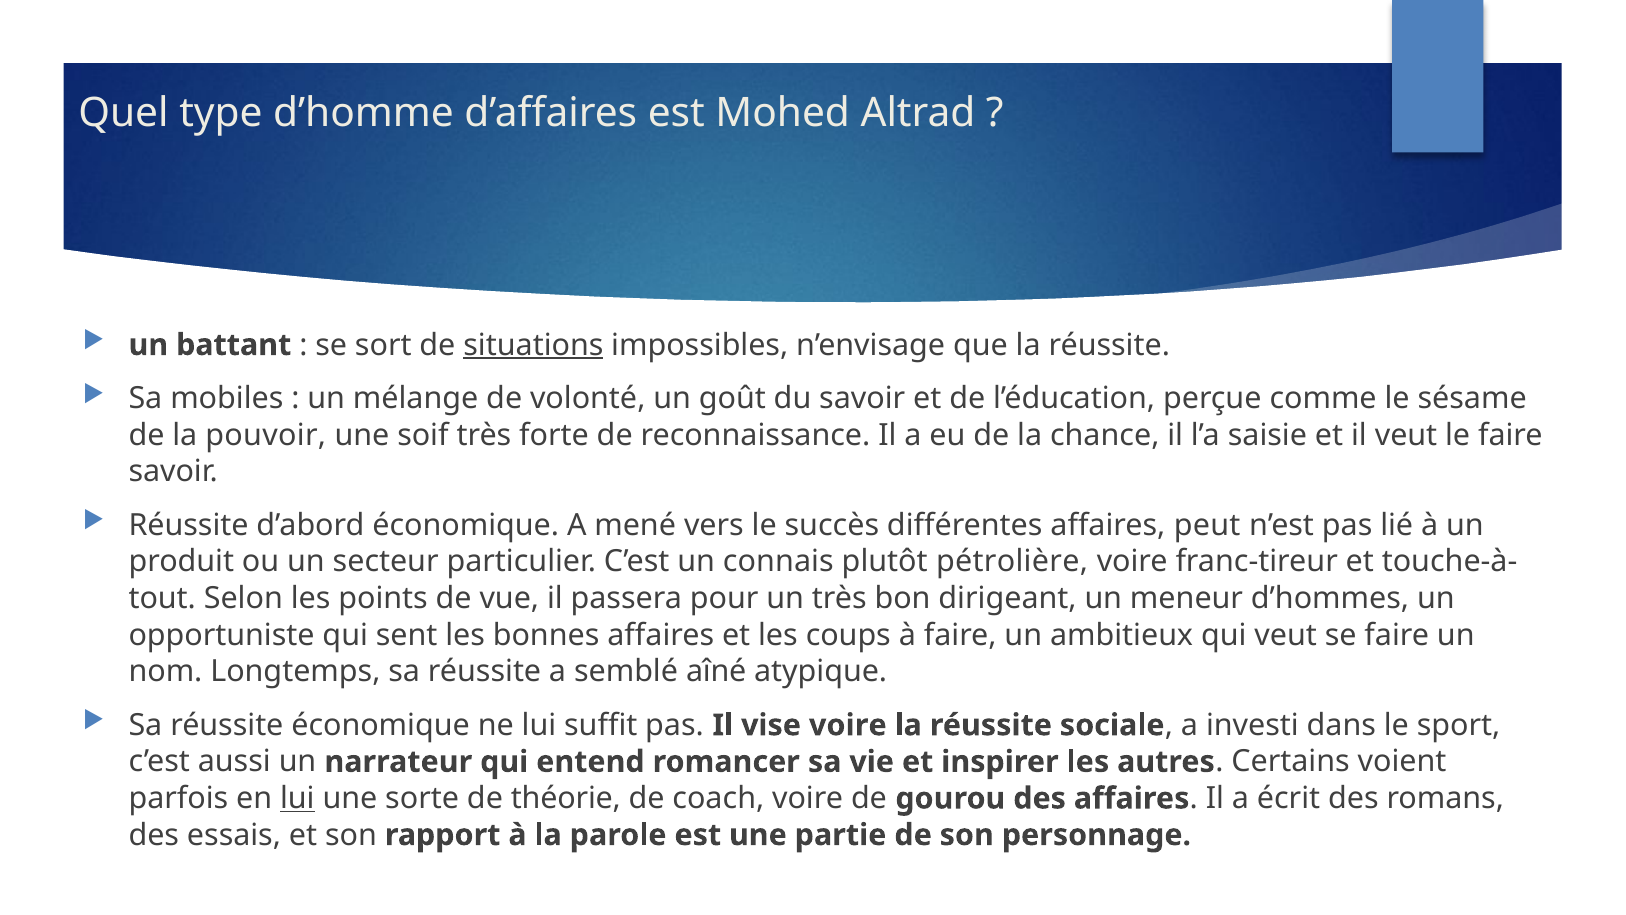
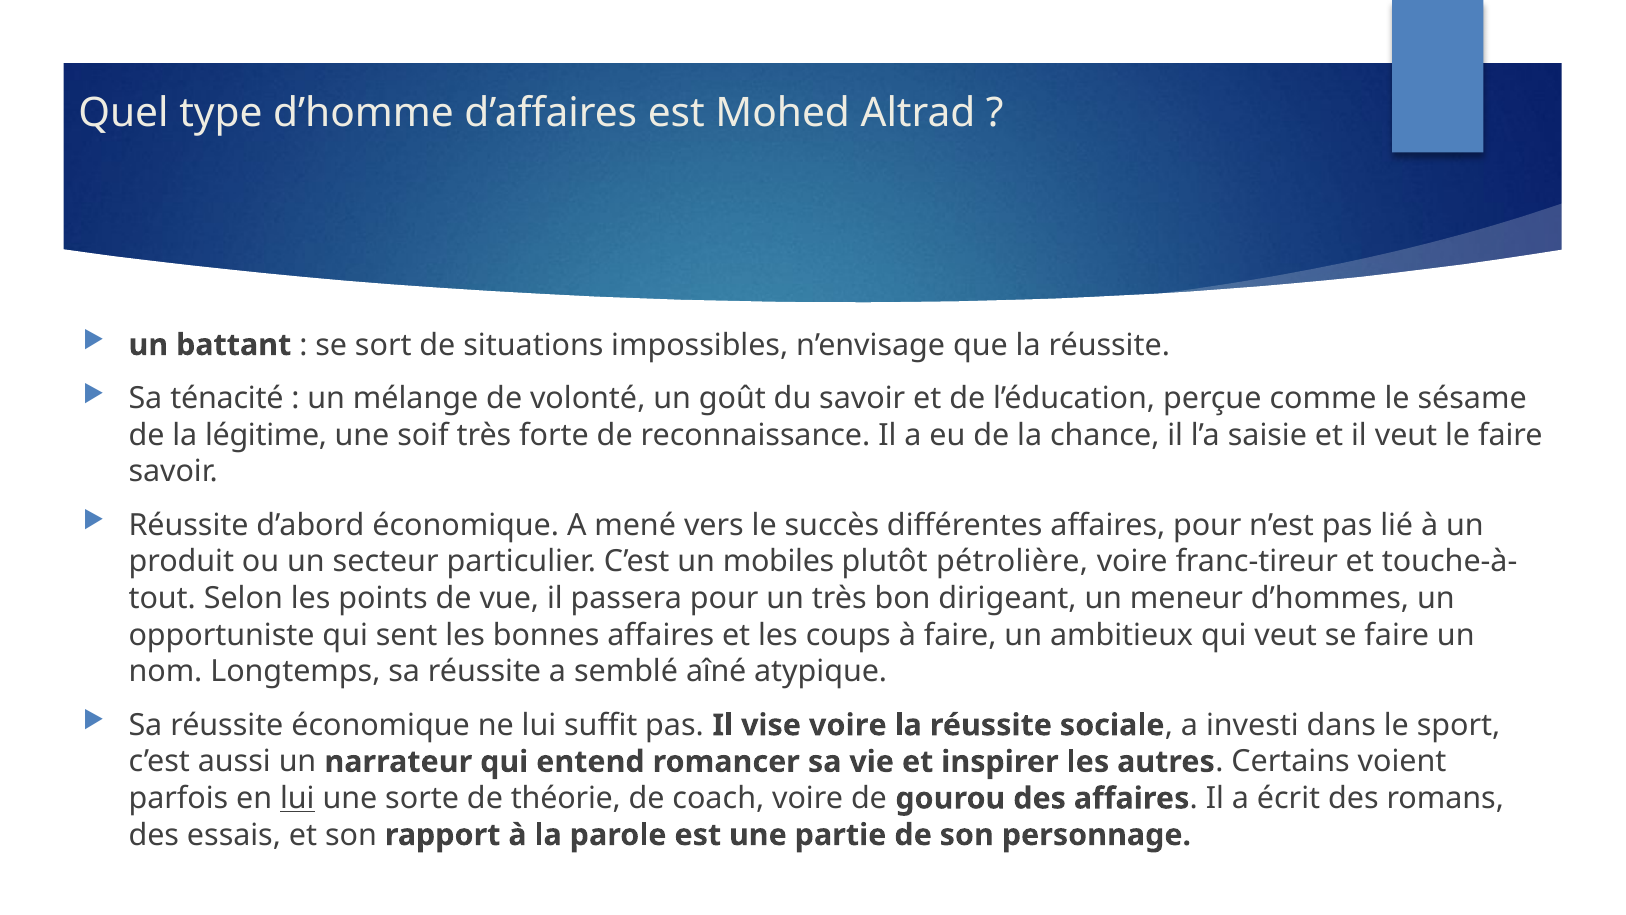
situations underline: present -> none (533, 345)
mobiles: mobiles -> ténacité (227, 398)
pouvoir: pouvoir -> légitime (266, 435)
affaires peut: peut -> pour (1207, 525)
connais: connais -> mobiles (779, 562)
